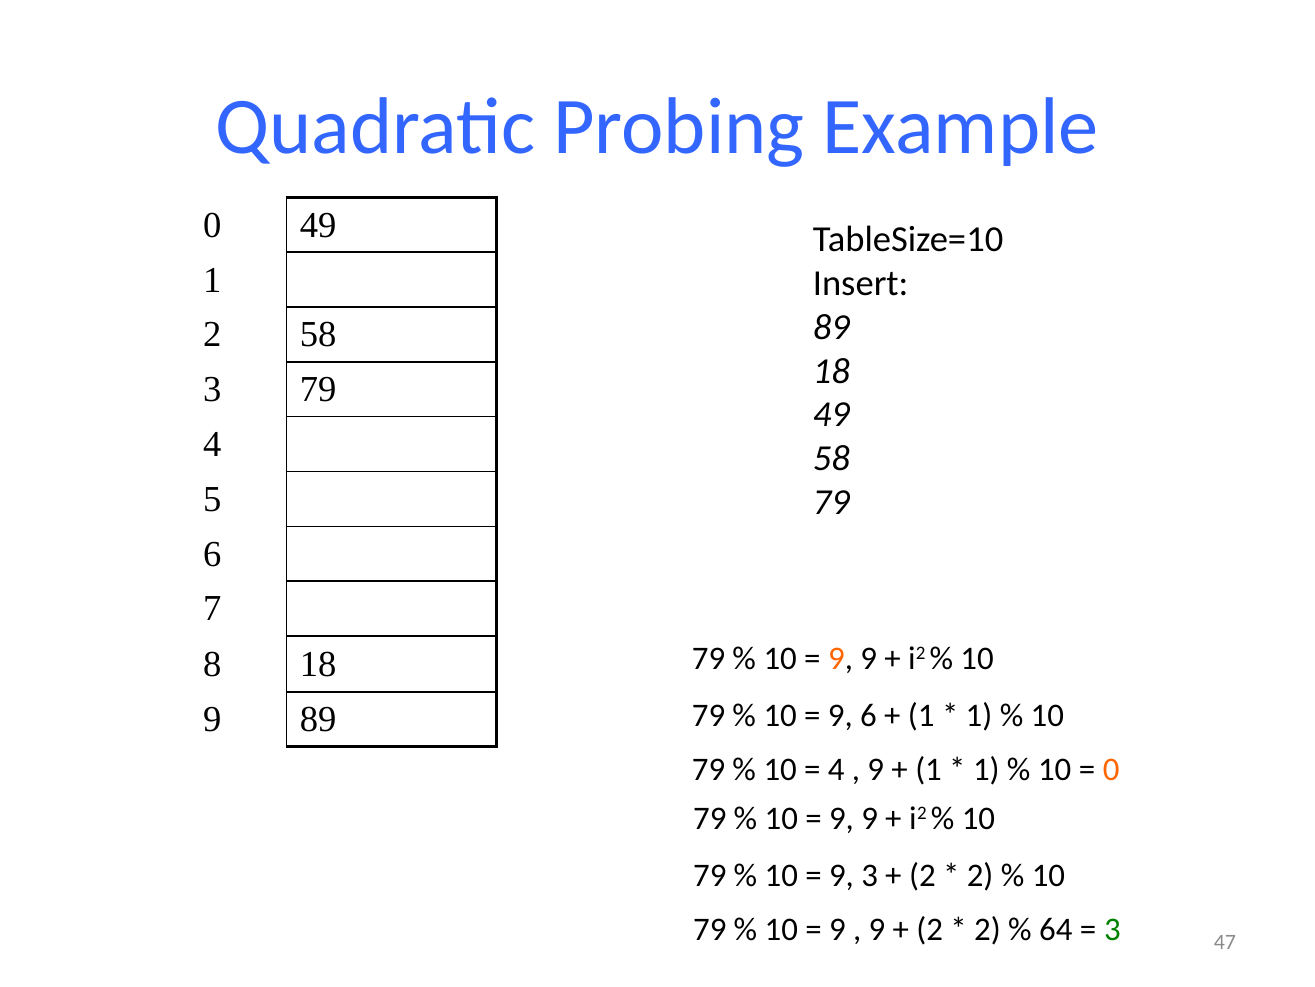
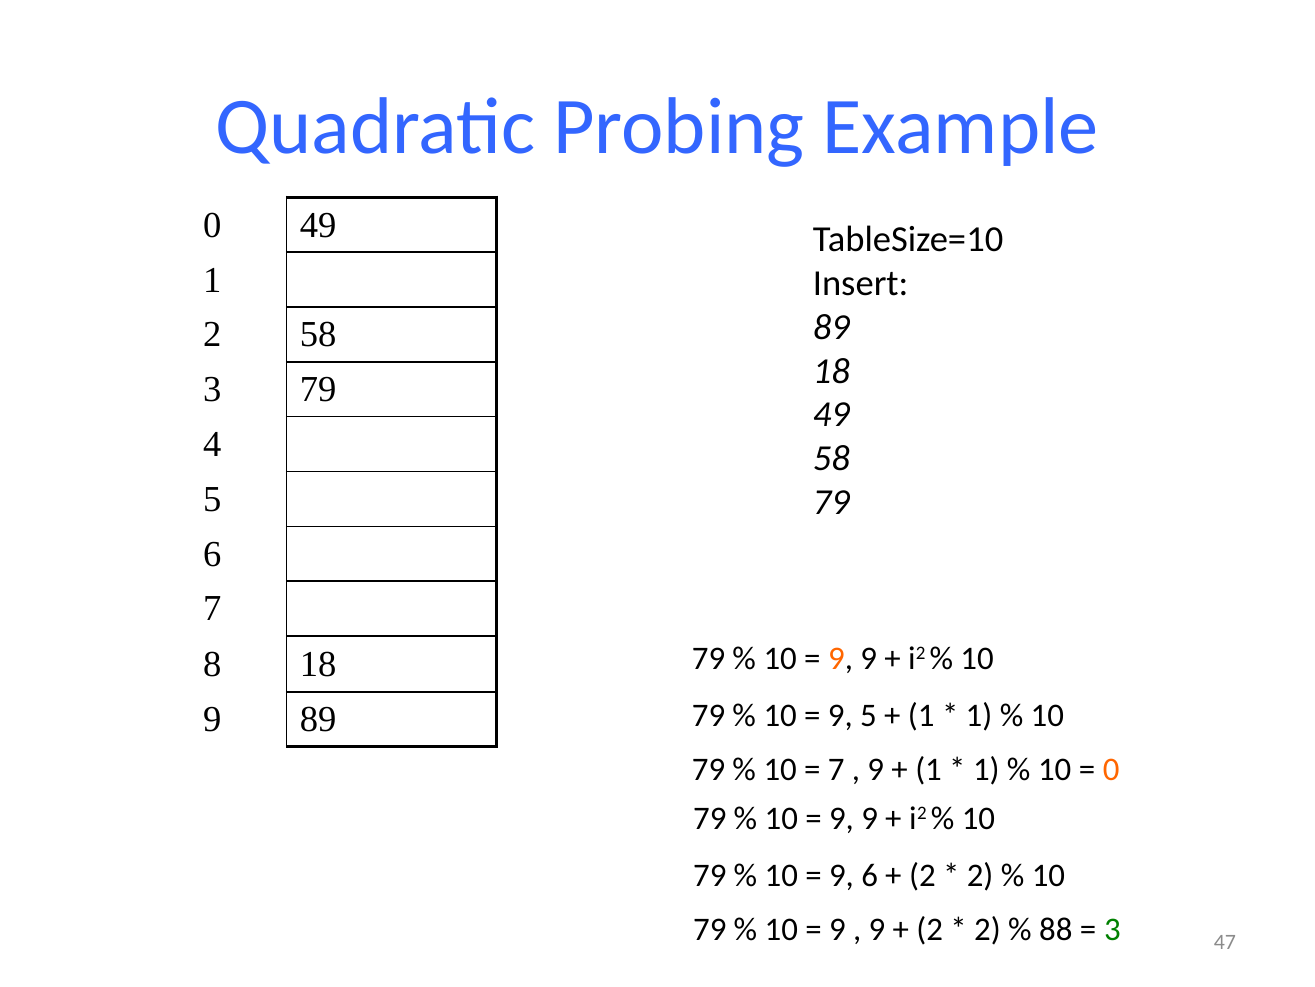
9 6: 6 -> 5 (869, 715)
4: 4 -> 7 (836, 769)
9 3: 3 -> 6 (870, 874)
64: 64 -> 88 (1056, 929)
